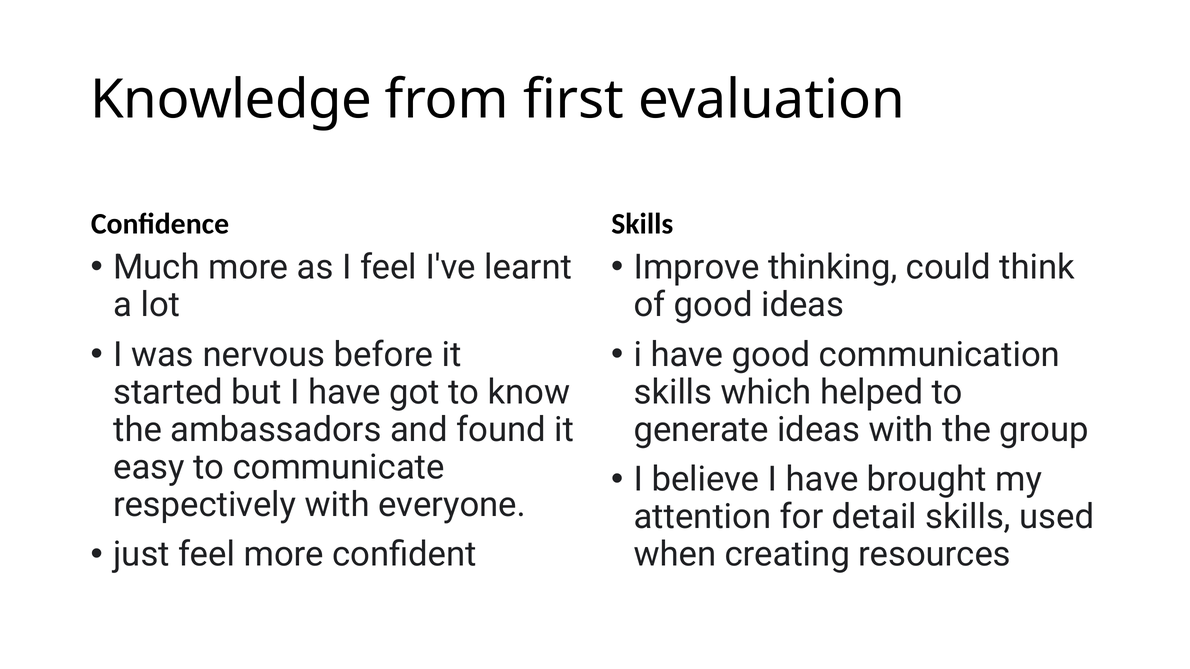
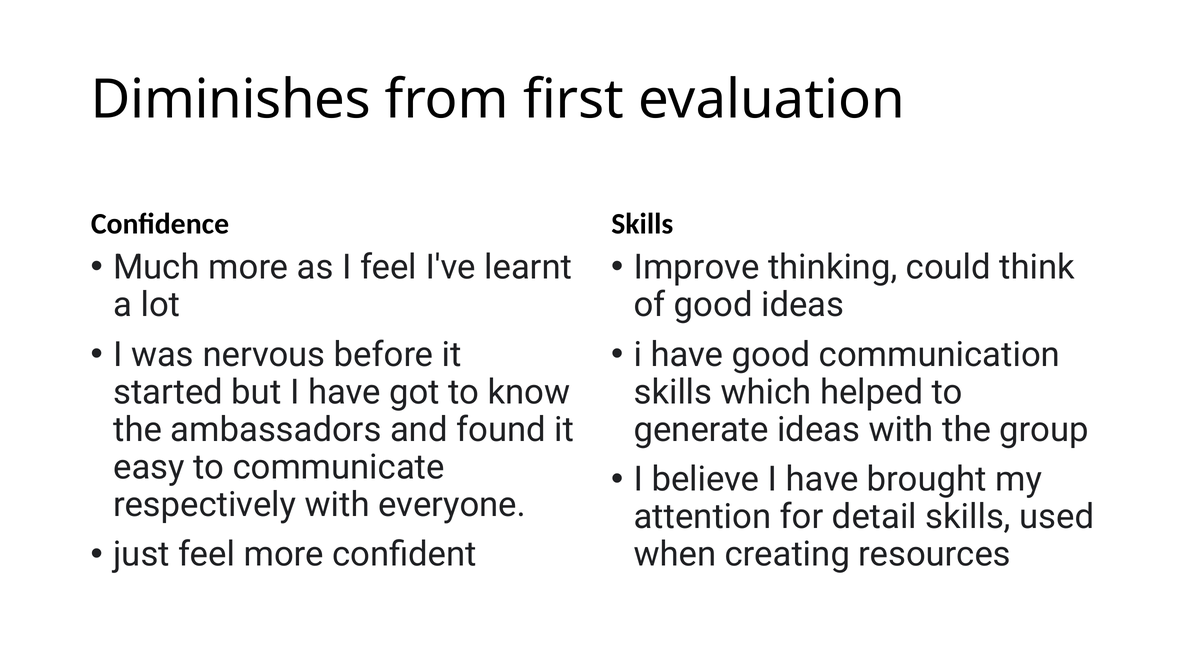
Knowledge: Knowledge -> Diminishes (231, 100)
